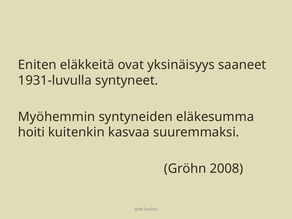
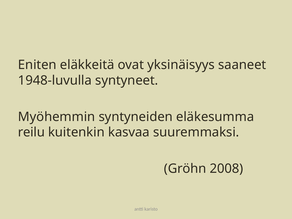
1931-luvulla: 1931-luvulla -> 1948-luvulla (55, 80)
hoiti: hoiti -> reilu (31, 132)
